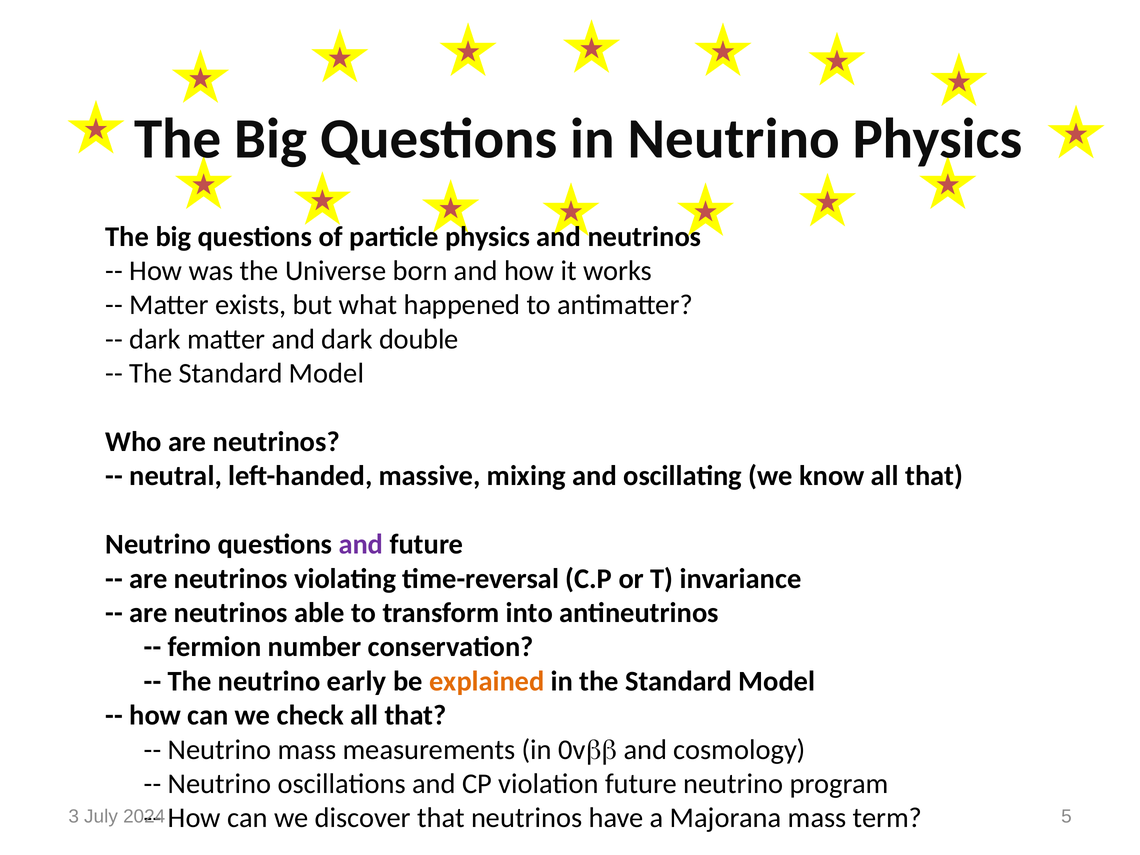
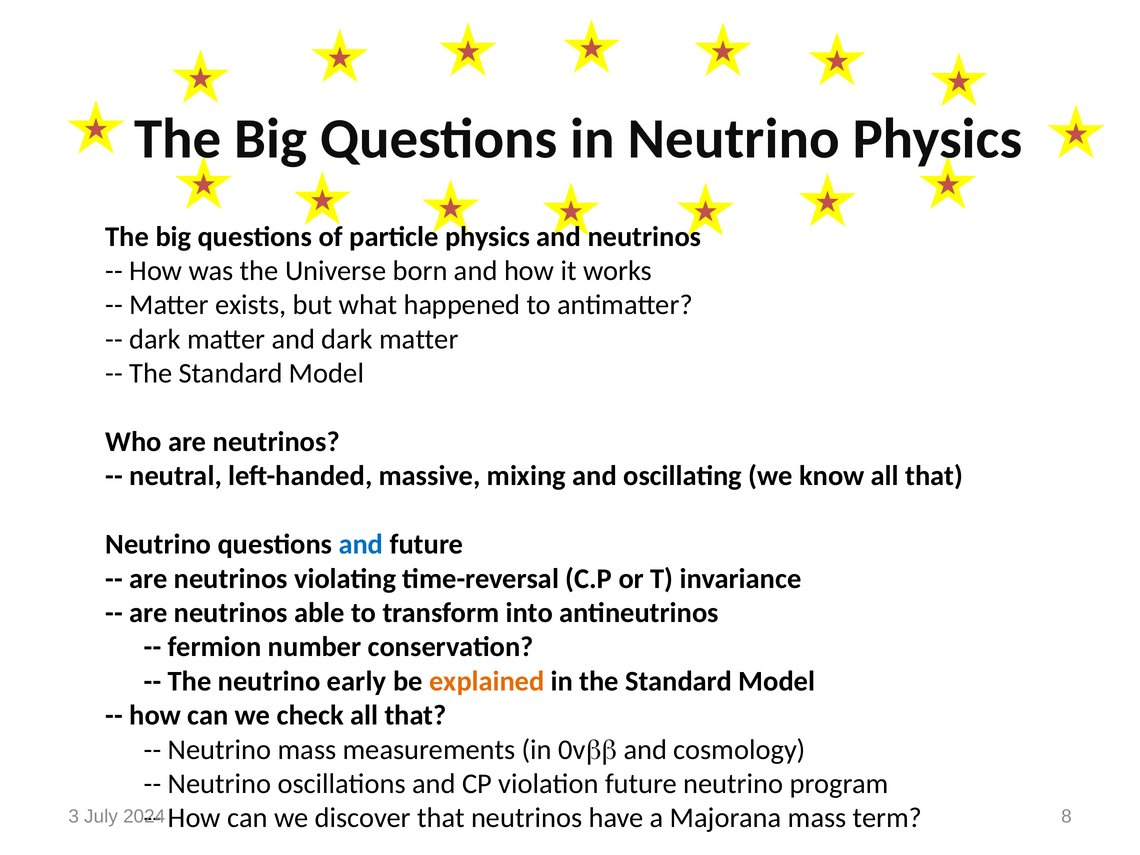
and dark double: double -> matter (419, 339)
and colour: purple -> blue (361, 544)
5: 5 -> 8 (1066, 817)
